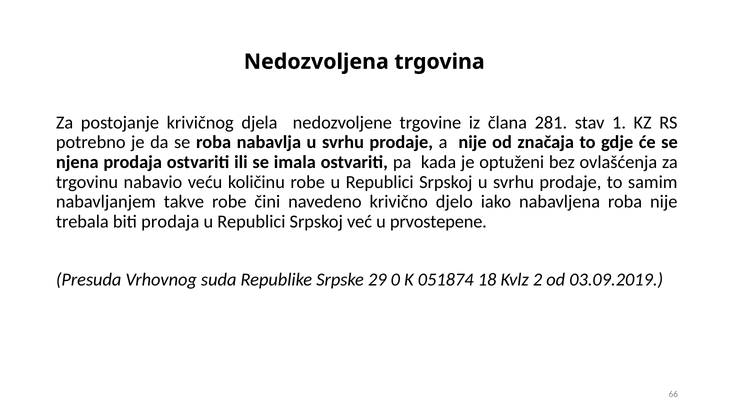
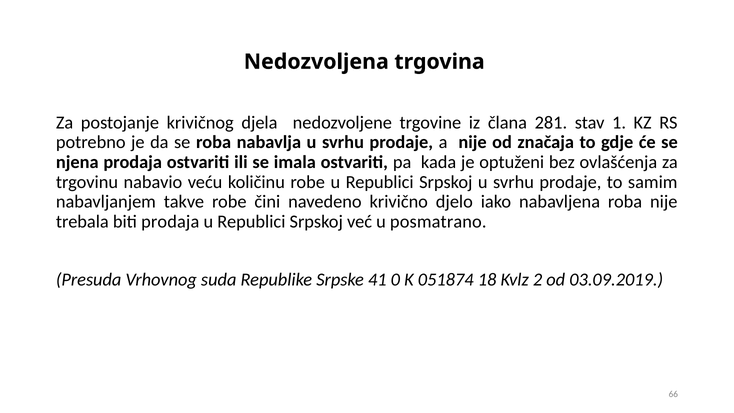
prvostepene: prvostepene -> posmatrano (438, 222)
29: 29 -> 41 (377, 280)
